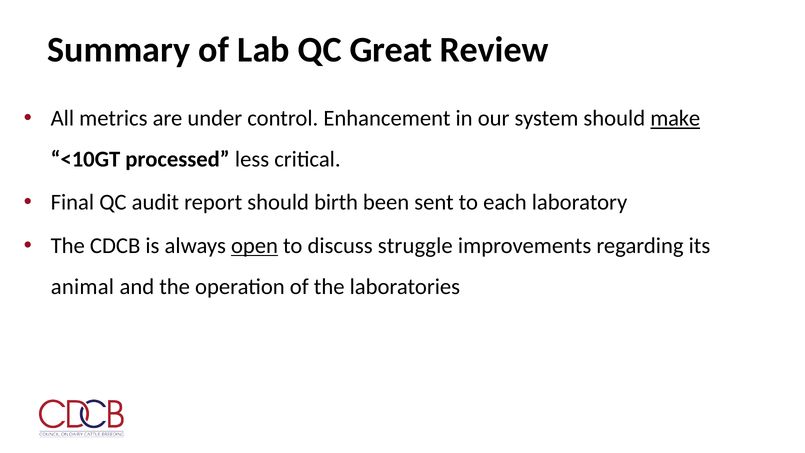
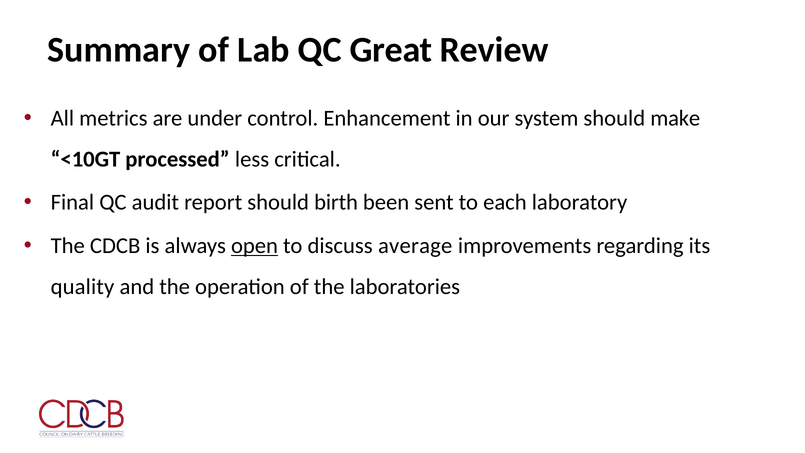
make underline: present -> none (675, 118)
struggle: struggle -> average (415, 246)
animal: animal -> quality (82, 287)
